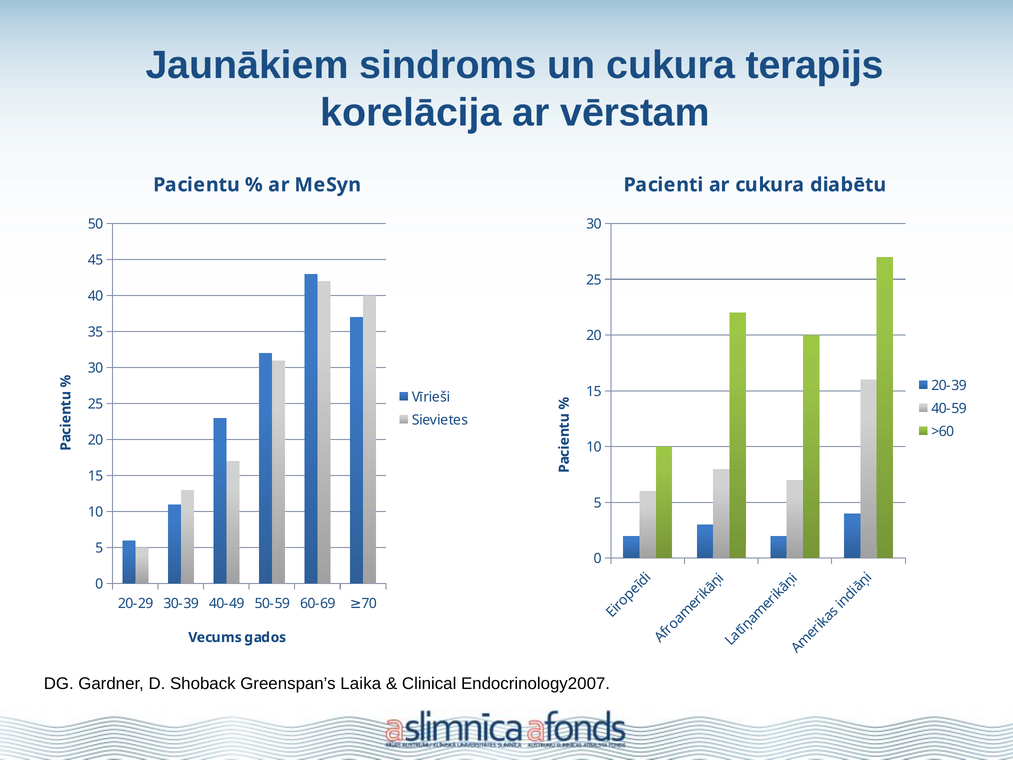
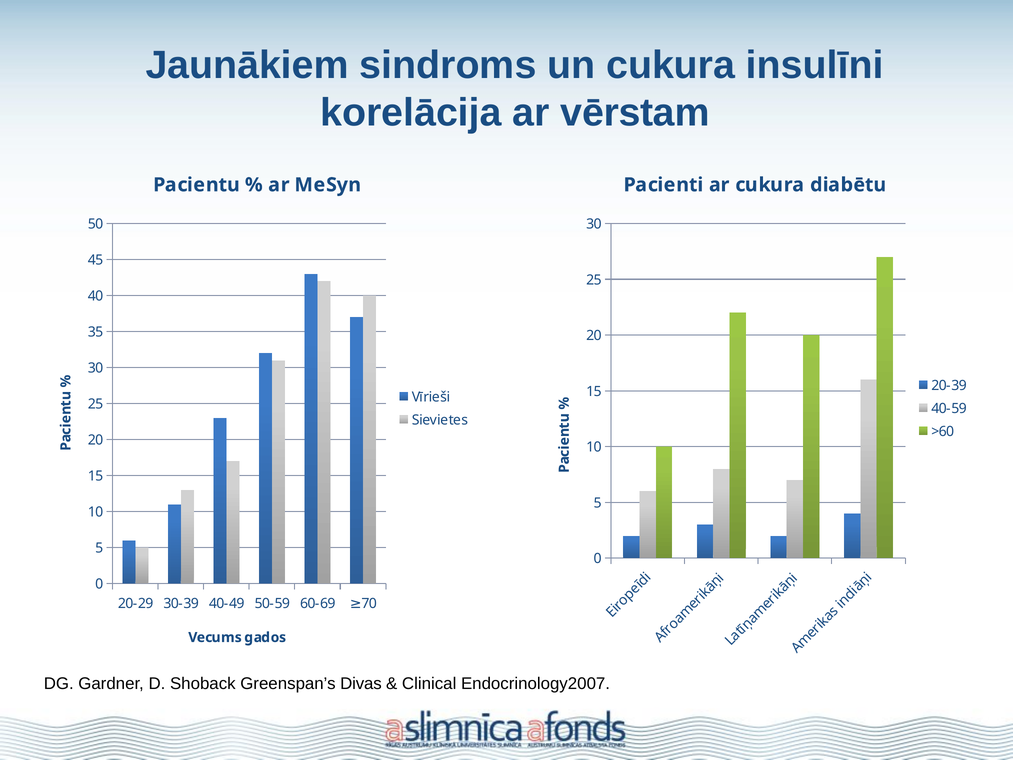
terapijs: terapijs -> insulīni (815, 65)
Laika: Laika -> Divas (361, 683)
